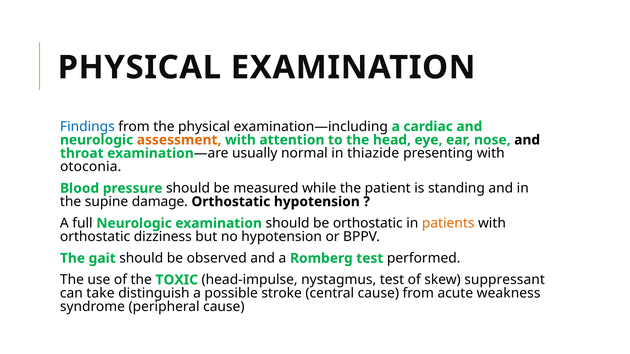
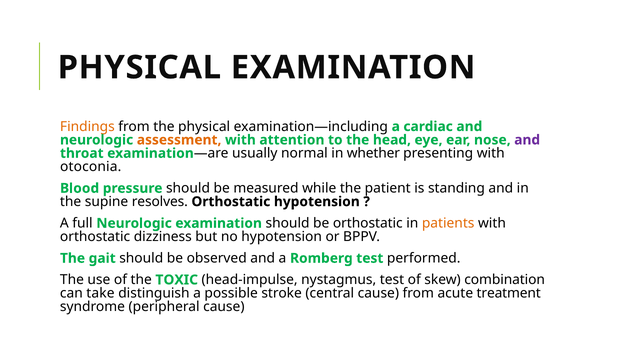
Findings colour: blue -> orange (87, 127)
and colour: black -> purple (527, 140)
thiazide: thiazide -> whether (373, 153)
damage: damage -> resolves (160, 202)
suppressant: suppressant -> combination (505, 280)
weakness: weakness -> treatment (509, 294)
